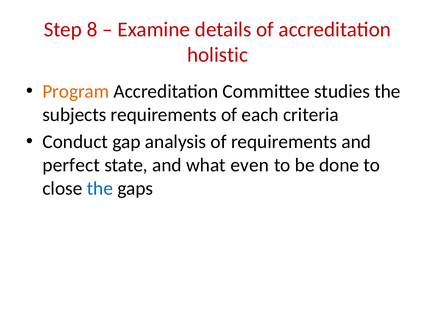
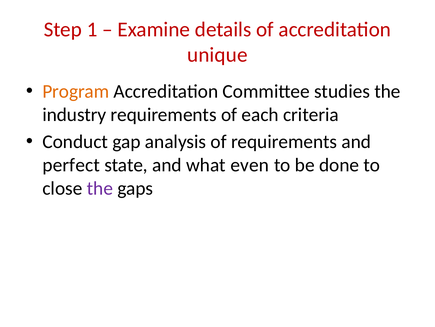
8: 8 -> 1 (92, 29)
holistic: holistic -> unique (217, 55)
subjects: subjects -> industry (74, 114)
the colour: blue -> purple (100, 188)
